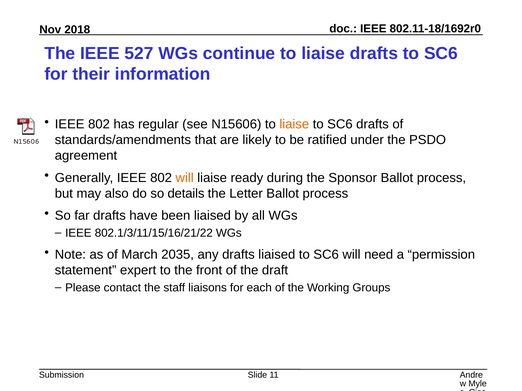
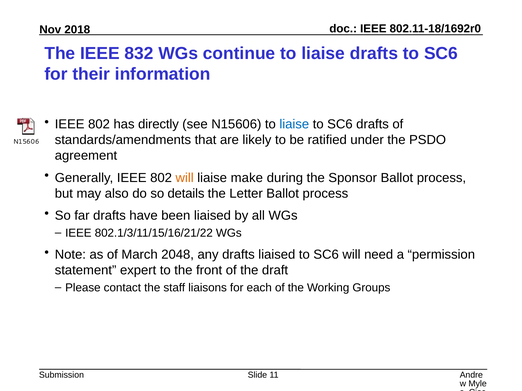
527: 527 -> 832 (139, 53)
regular: regular -> directly (158, 124)
liaise colour: orange -> blue (294, 124)
ready: ready -> make (247, 178)
2035: 2035 -> 2048 (178, 255)
